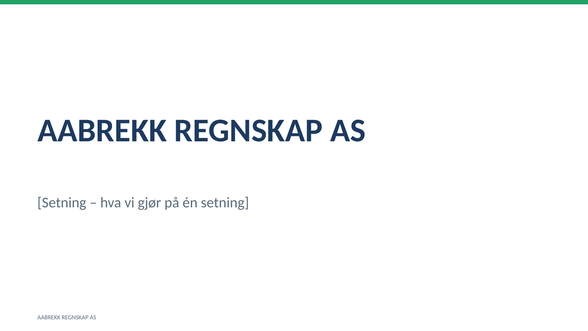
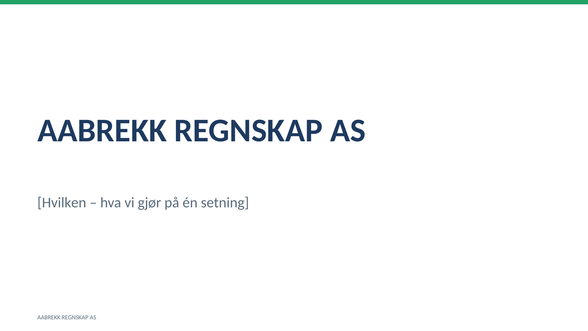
Setning: Setning -> Hvilken (62, 203)
